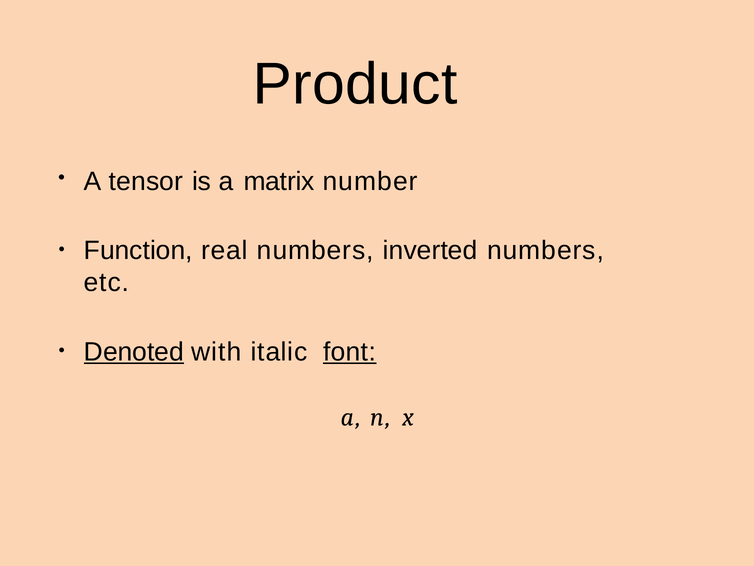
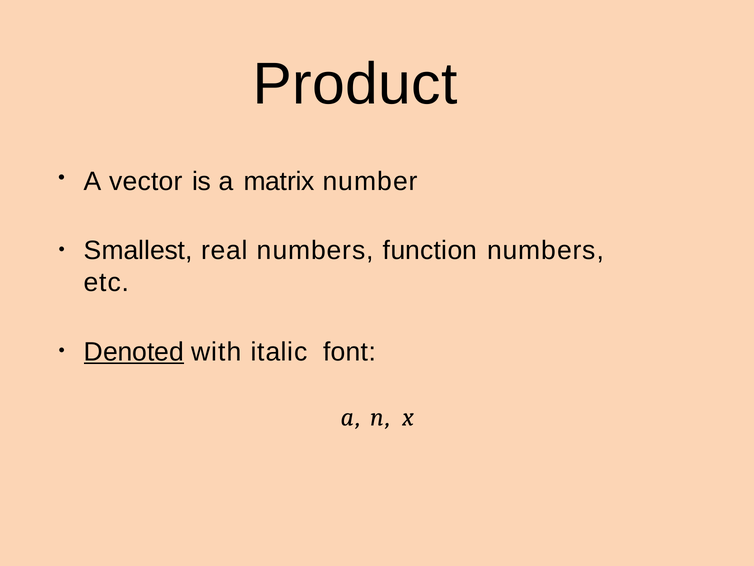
tensor: tensor -> vector (146, 181)
Function: Function -> Smallest (138, 250)
inverted: inverted -> function (430, 250)
font underline: present -> none (350, 352)
